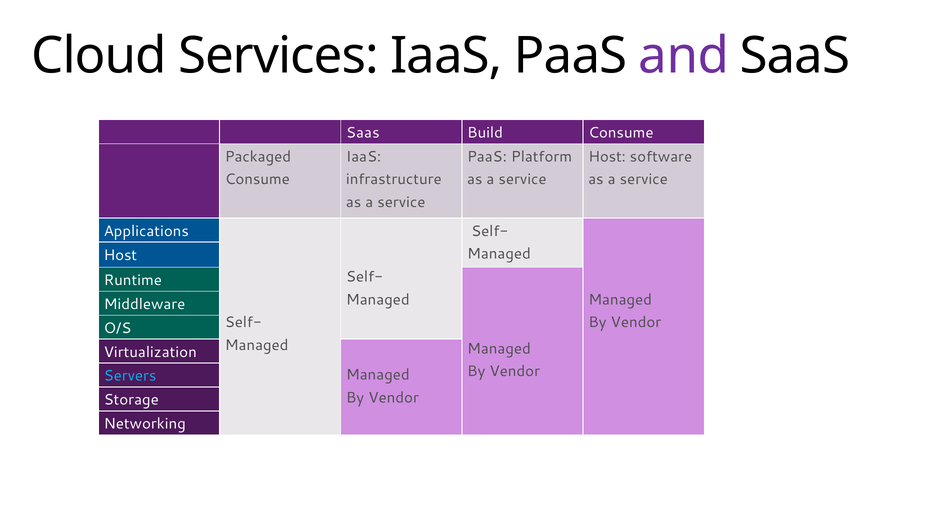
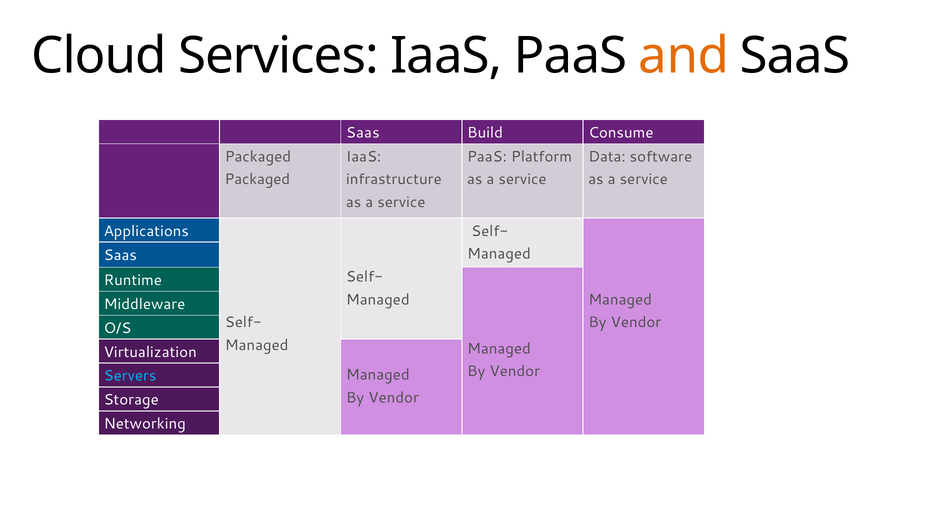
and colour: purple -> orange (684, 56)
Host: Host -> Data (607, 157)
Consume: Consume -> Packaged (257, 179)
Host: Host -> Saas (120, 255)
